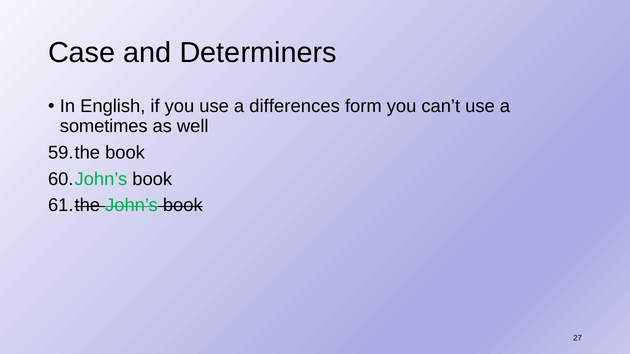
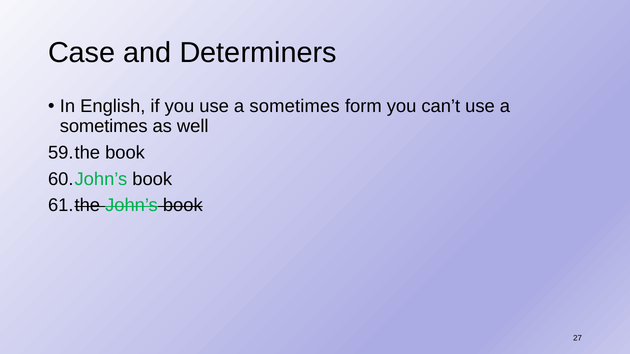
you use a differences: differences -> sometimes (295, 107)
